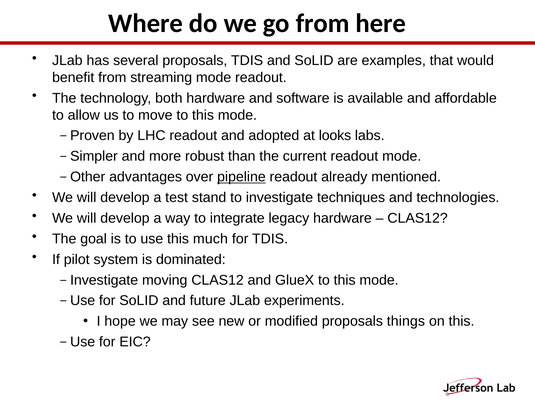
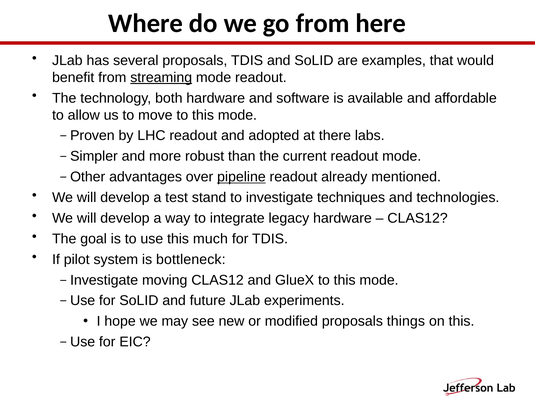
streaming underline: none -> present (161, 78)
looks: looks -> there (335, 136)
dominated: dominated -> bottleneck (191, 260)
